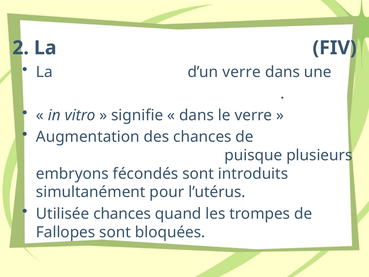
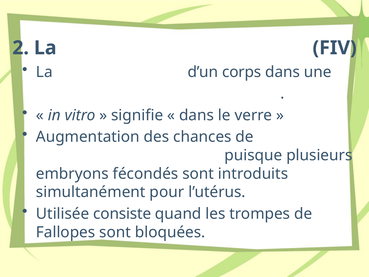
d’un verre: verre -> corps (242, 72)
Utilisée chances: chances -> consiste (122, 214)
